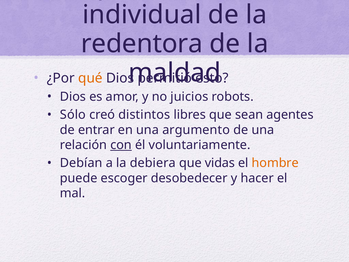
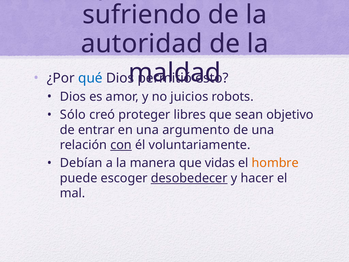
individual: individual -> sufriendo (142, 15)
redentora: redentora -> autoridad (142, 44)
qué colour: orange -> blue (90, 78)
distintos: distintos -> proteger (144, 115)
agentes: agentes -> objetivo (290, 115)
debiera: debiera -> manera (153, 163)
desobedecer underline: none -> present (189, 178)
